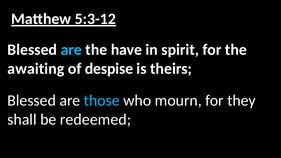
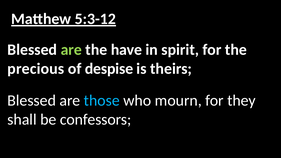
are colour: light blue -> light green (71, 50)
awaiting: awaiting -> precious (36, 69)
redeemed: redeemed -> confessors (96, 119)
